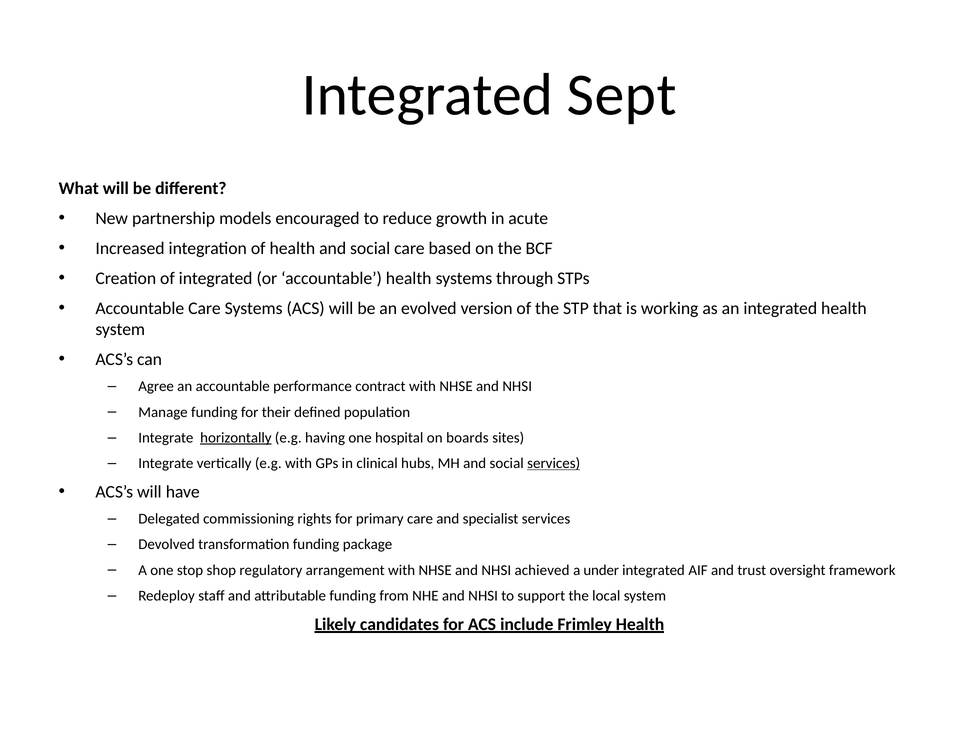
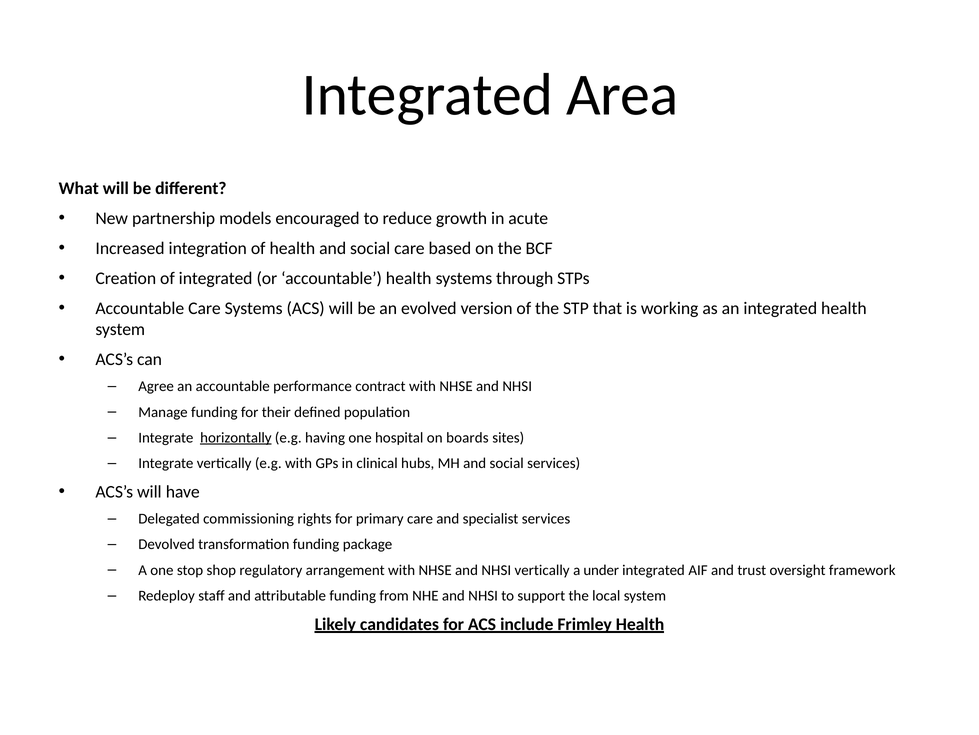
Sept: Sept -> Area (622, 95)
services underline: present -> none (554, 463)
NHSI achieved: achieved -> vertically (542, 570)
